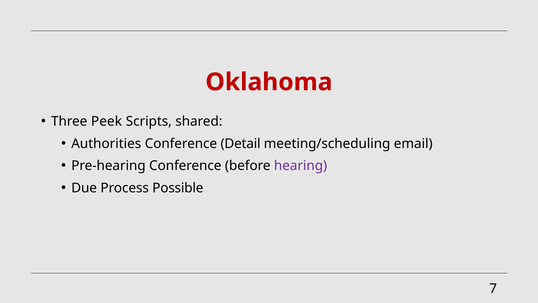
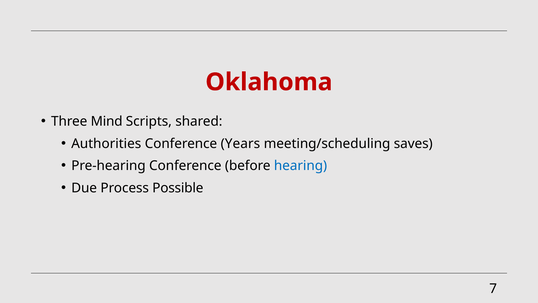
Peek: Peek -> Mind (107, 121)
Detail: Detail -> Years (240, 144)
email: email -> saves (413, 144)
hearing colour: purple -> blue (301, 166)
